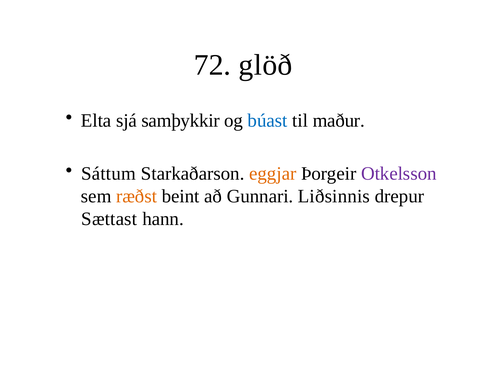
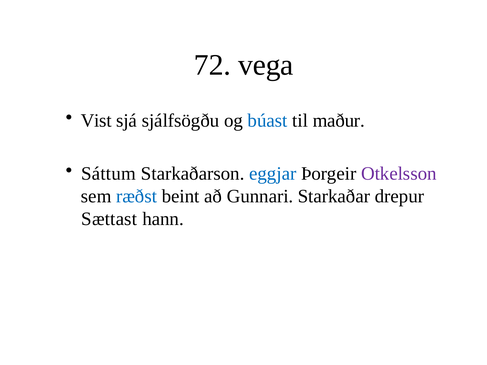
glöð: glöð -> vega (266, 65)
Elta: Elta -> Vist (96, 121)
samþykkir: samþykkir -> sjálfsögðu (181, 121)
eggjar colour: orange -> blue (273, 174)
ræðst colour: orange -> blue (137, 196)
Liðsinnis: Liðsinnis -> Starkaðar (334, 196)
